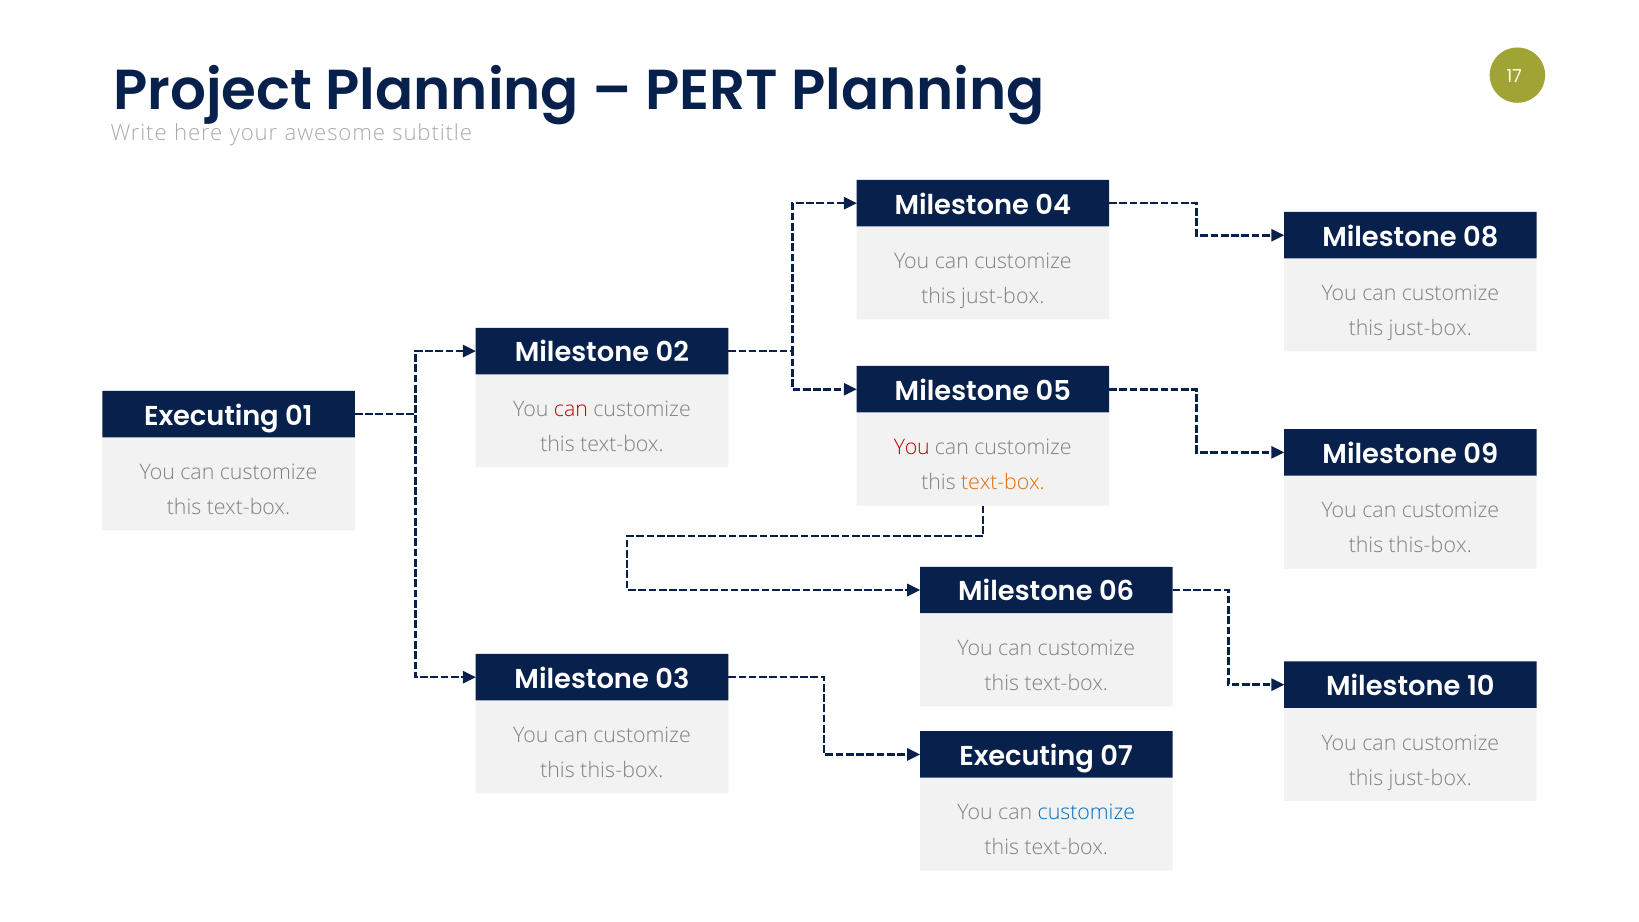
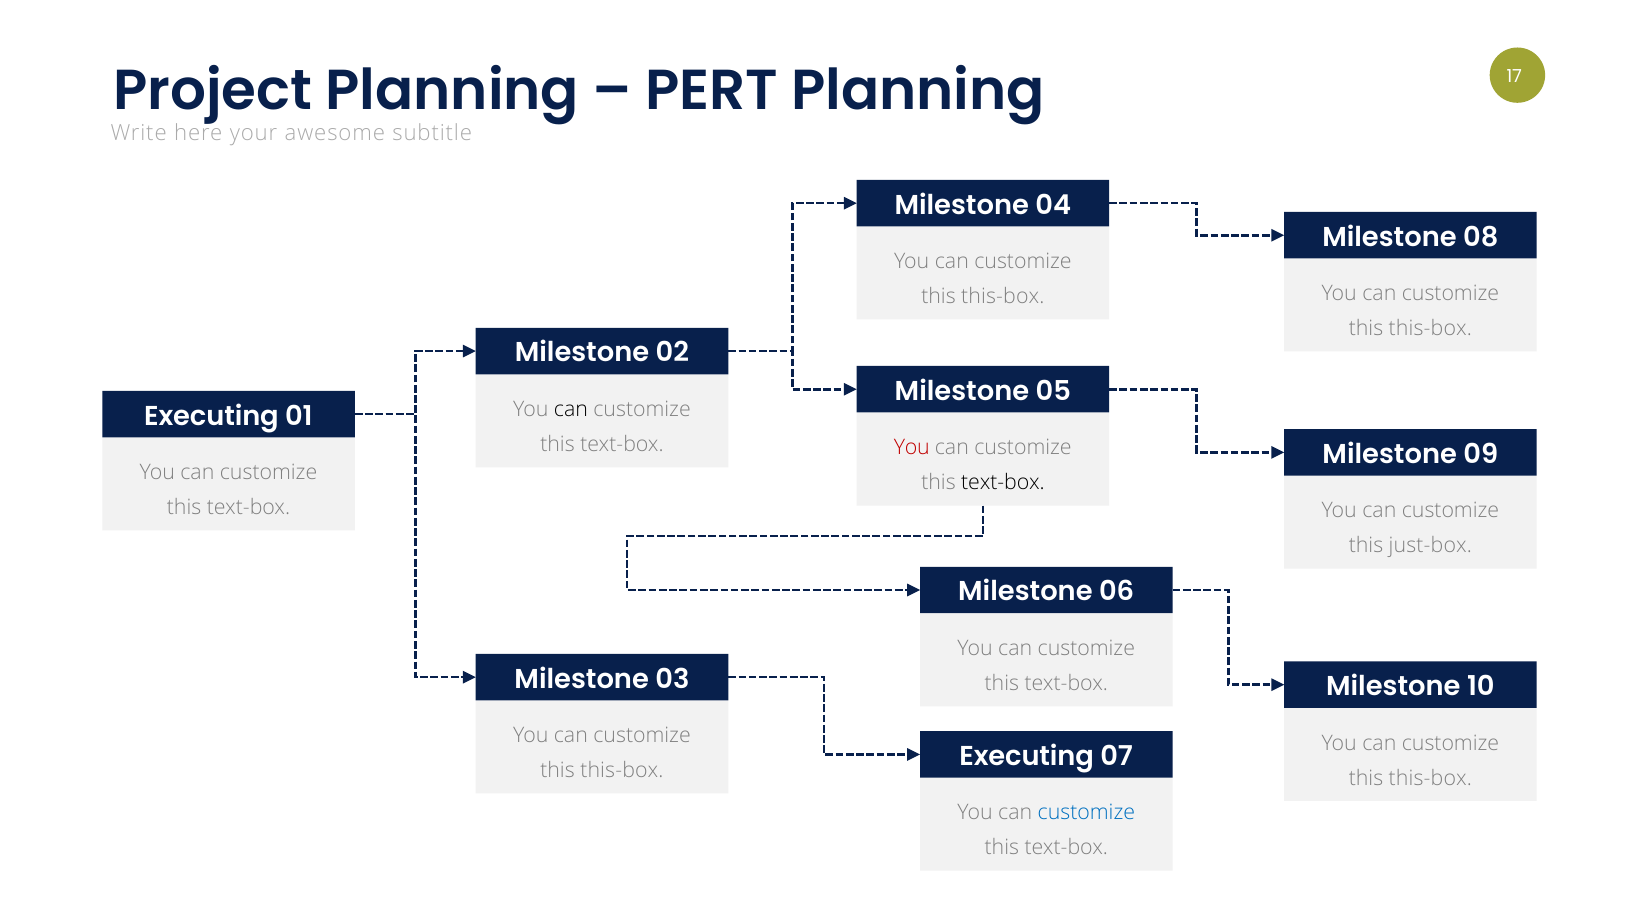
just-box: just-box -> this-box (1003, 297)
just-box: just-box -> this-box (1430, 329)
can colour: red -> black (571, 410)
text-box colour: orange -> black (1003, 483)
this-box: this-box -> just-box (1430, 546)
just-box: just-box -> this-box (1430, 778)
